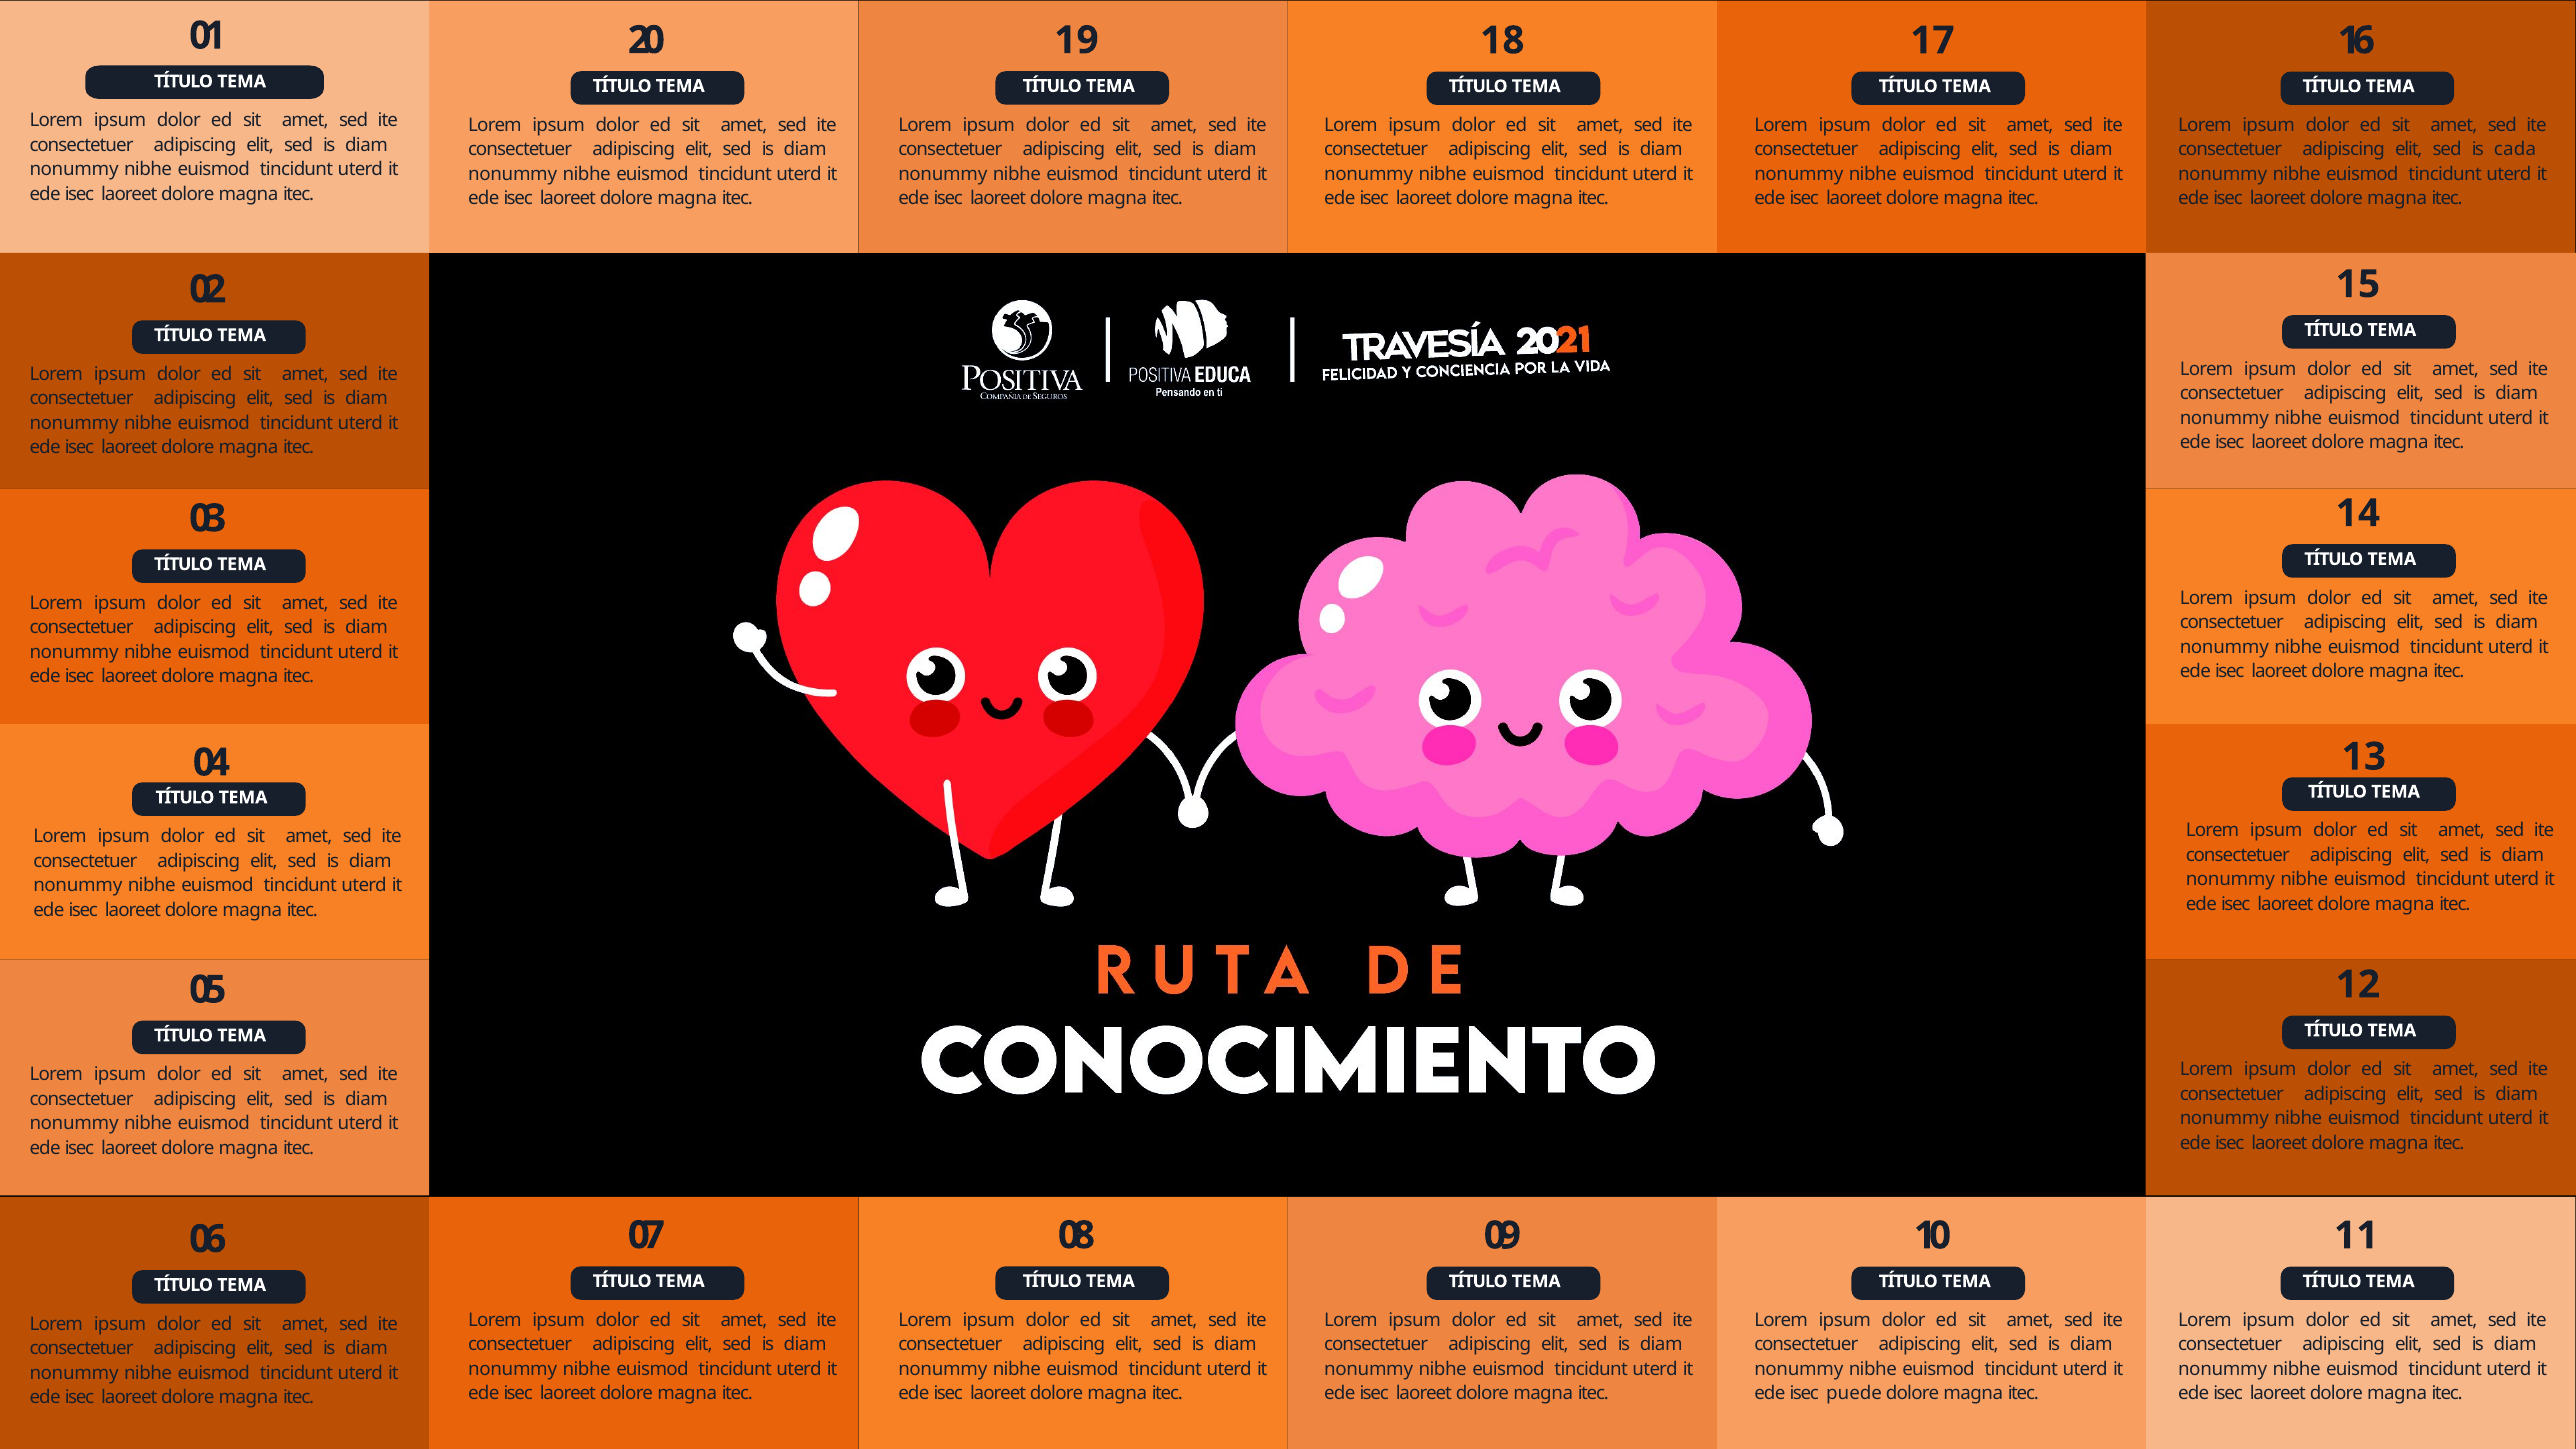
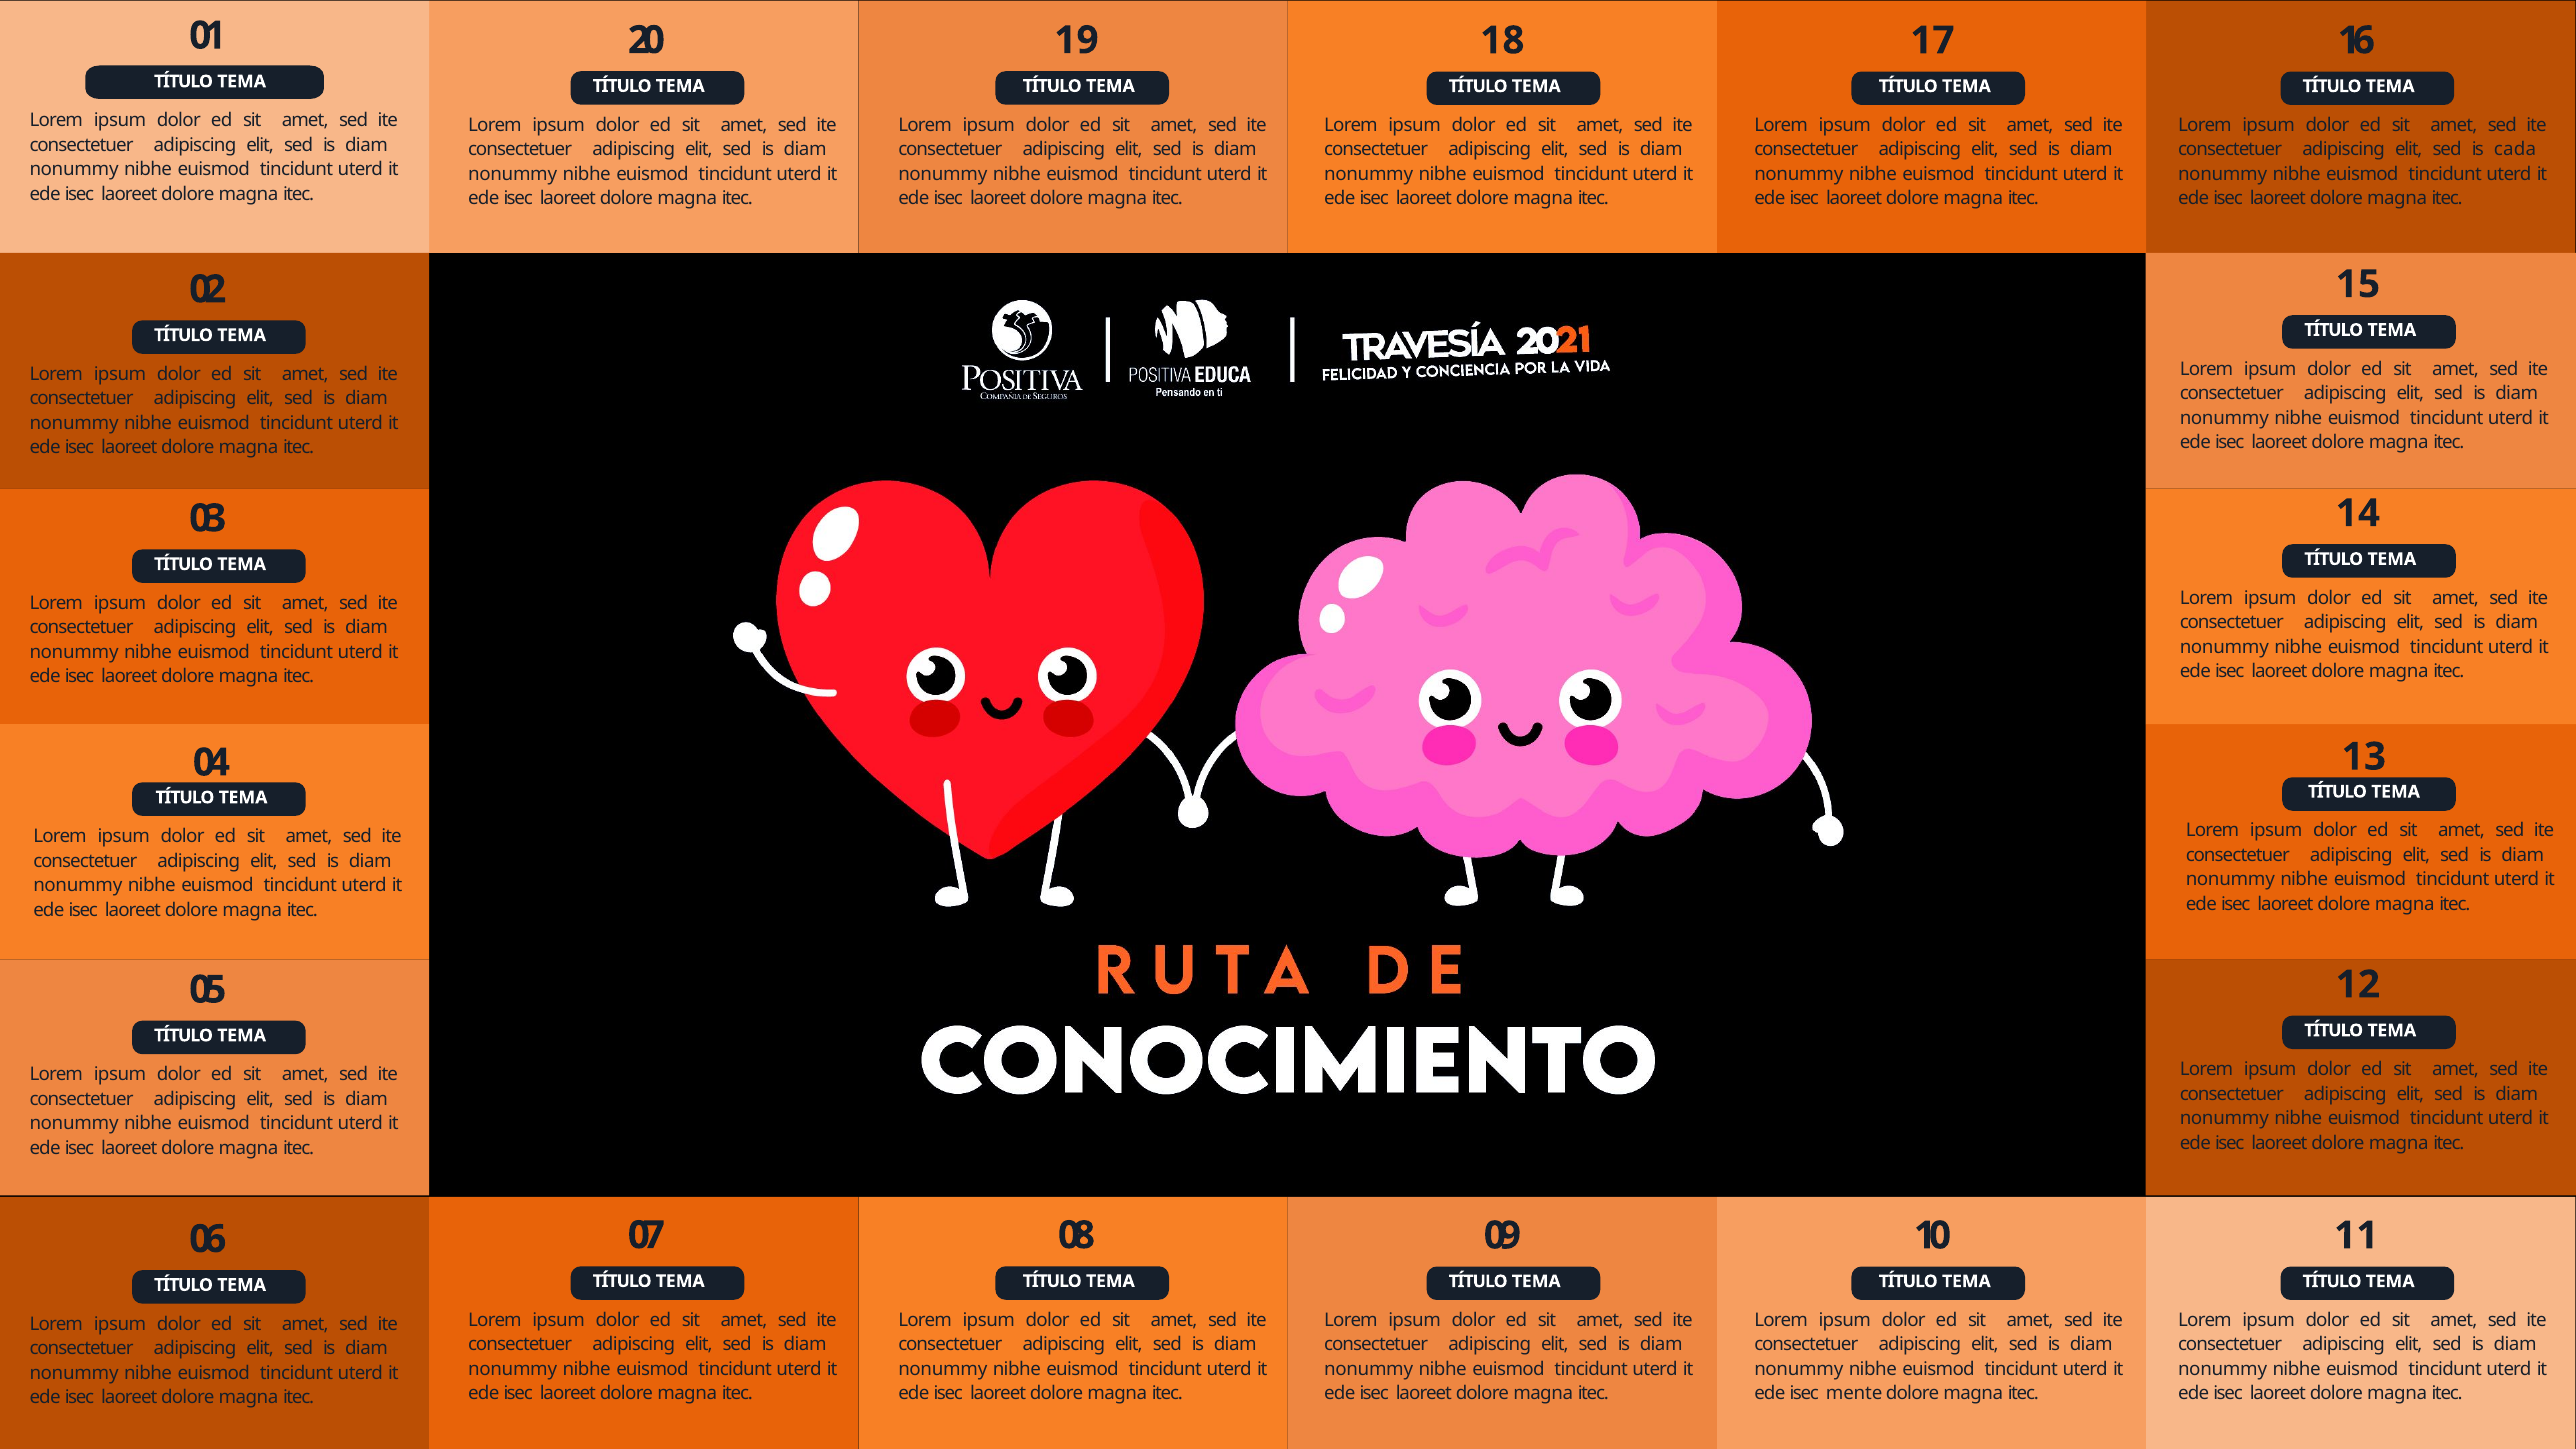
puede: puede -> mente (1854, 1394)
